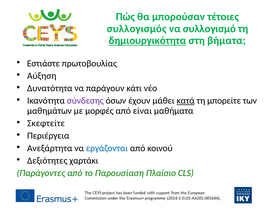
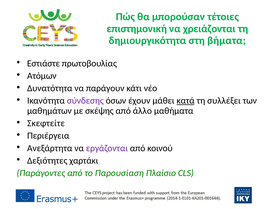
συλλογισμός: συλλογισμός -> επιστημονική (137, 29)
συλλογισμό: συλλογισμό -> χρειάζονται (209, 29)
δημιουργικότητα underline: present -> none (148, 40)
Αύξηση: Αύξηση -> Ατόμων (42, 76)
μπορείτε: μπορείτε -> συλλέξει (224, 100)
μορφές: μορφές -> σκέψης (99, 111)
είναι: είναι -> άλλο (142, 111)
εργάζονται colour: blue -> purple (107, 148)
